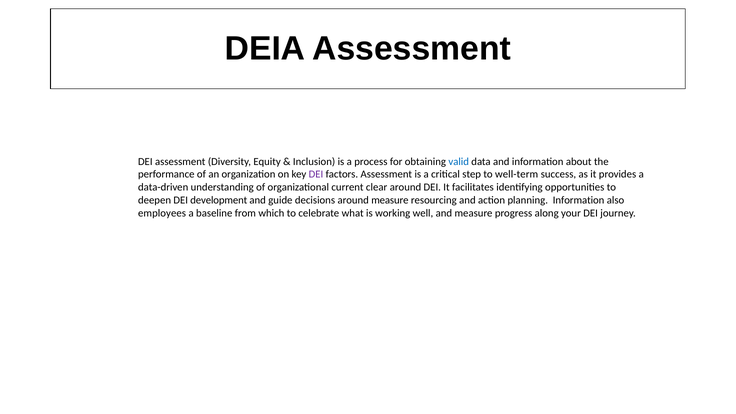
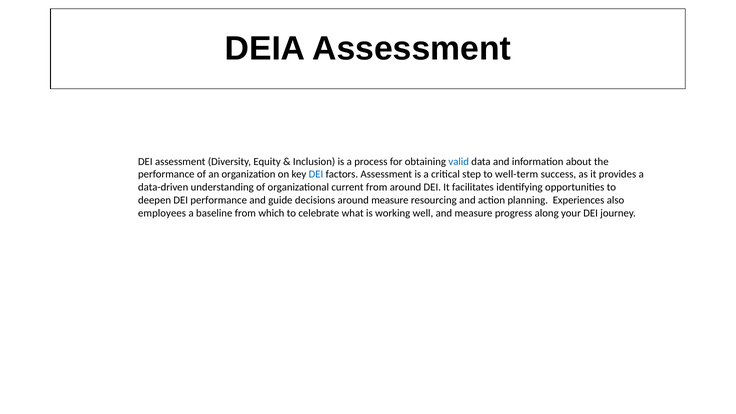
DEI colour: purple -> blue (316, 174)
current clear: clear -> from (377, 187)
DEI development: development -> performance (219, 200)
planning Information: Information -> Experiences (579, 200)
